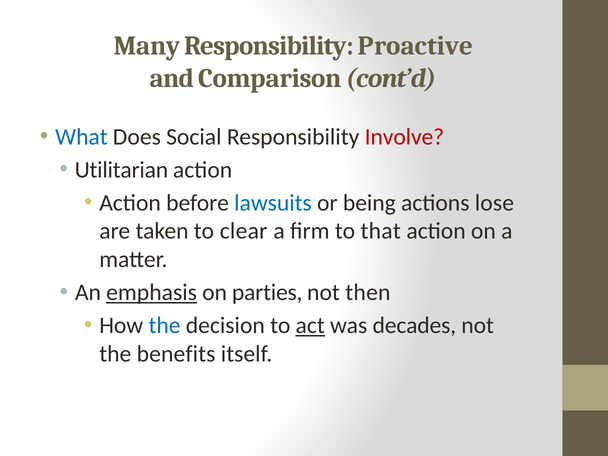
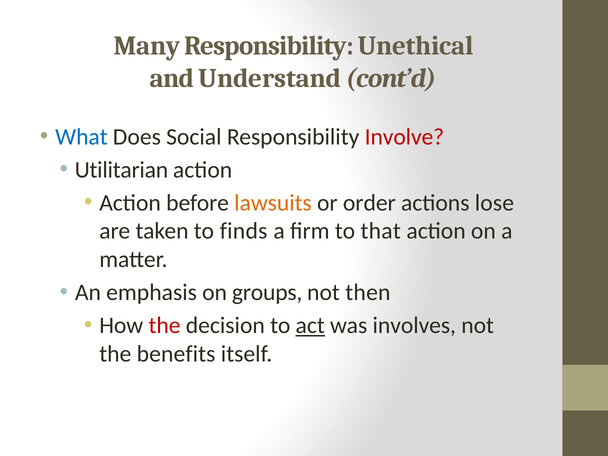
Proactive: Proactive -> Unethical (416, 46)
Comparison: Comparison -> Understand (270, 78)
lawsuits colour: blue -> orange (273, 203)
being: being -> order (369, 203)
clear: clear -> finds (244, 231)
emphasis underline: present -> none (152, 293)
parties: parties -> groups (267, 293)
the colour: blue -> red (165, 326)
decades: decades -> involves (414, 326)
